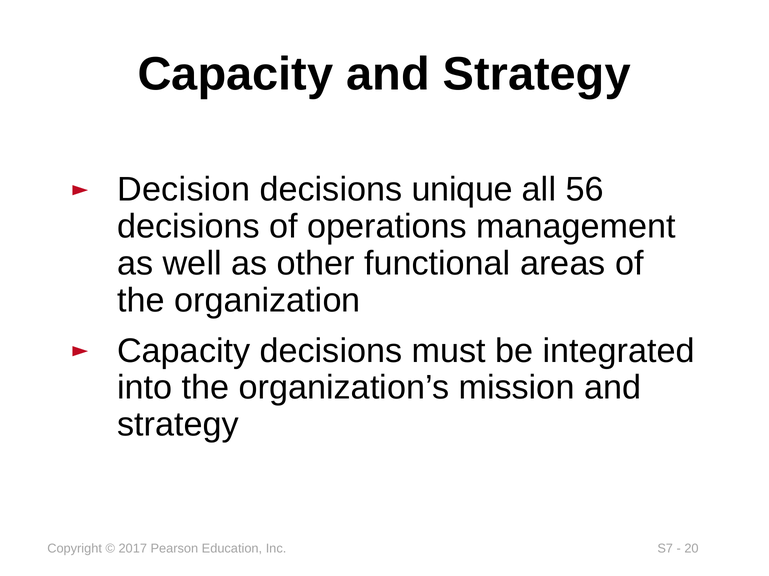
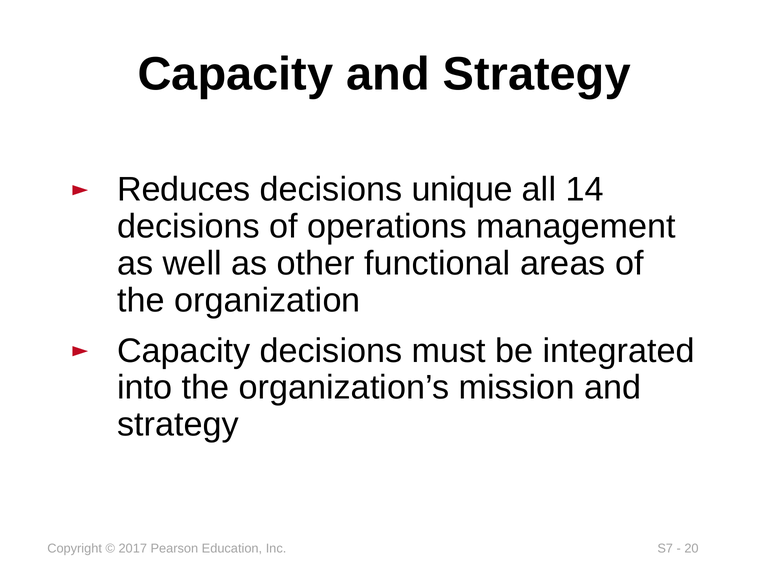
Decision: Decision -> Reduces (184, 190)
56: 56 -> 14 (585, 190)
